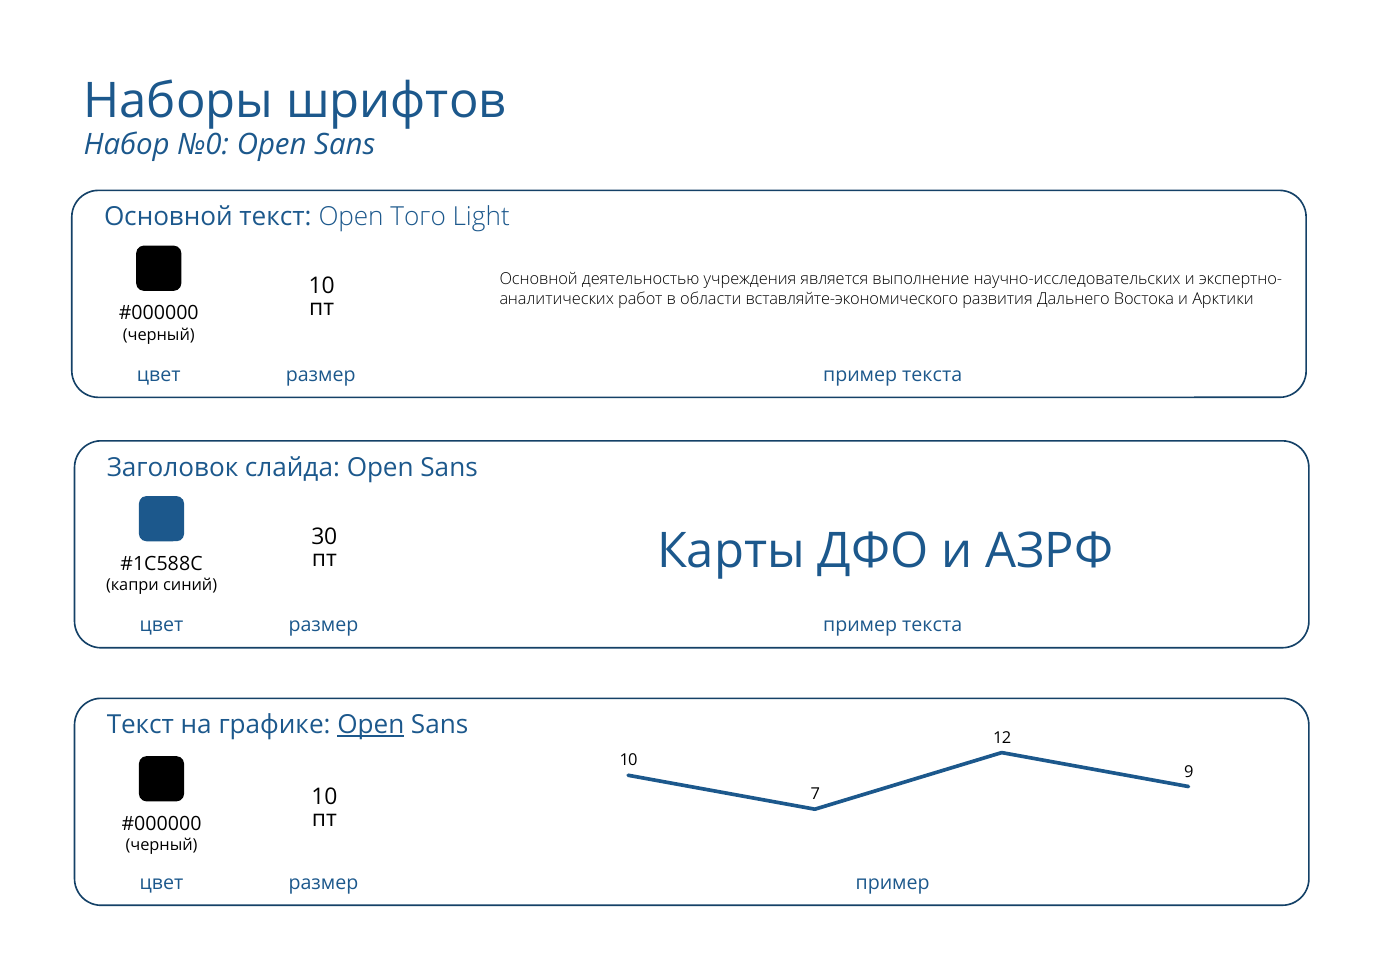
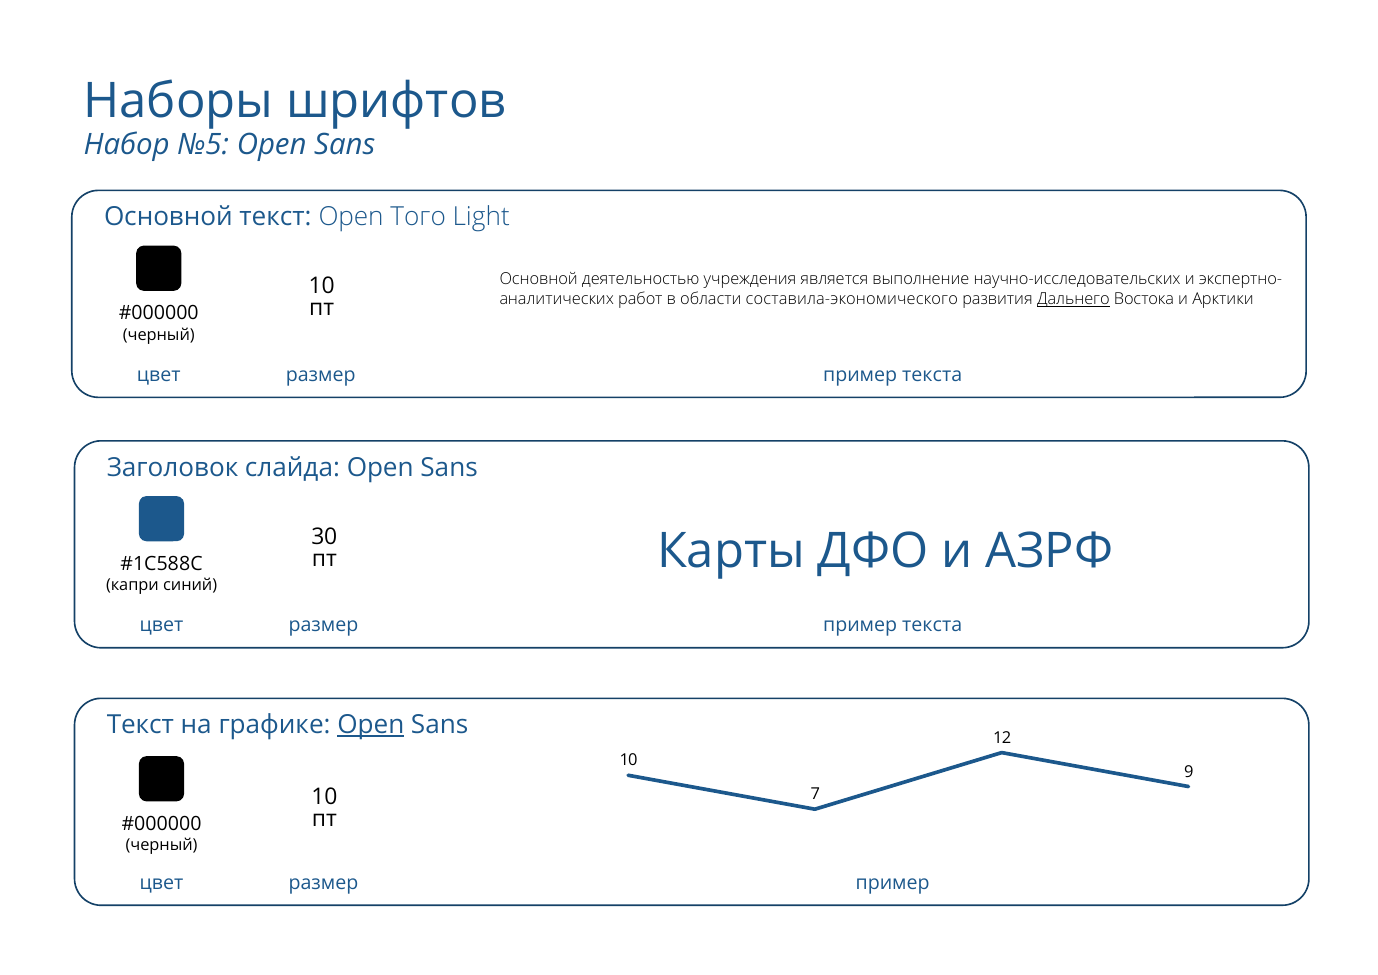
№0: №0 -> №5 (203, 144)
вставляйте-экономического: вставляйте-экономического -> составила-экономического (852, 299)
Дальнего underline: none -> present (1073, 299)
